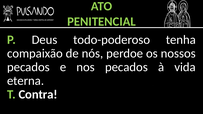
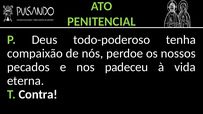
nos pecados: pecados -> padeceu (126, 67)
